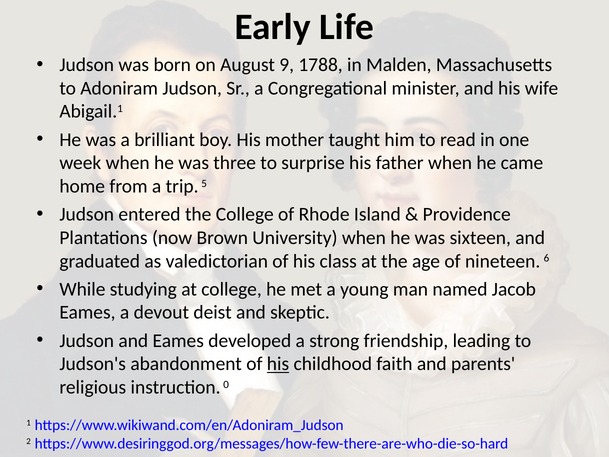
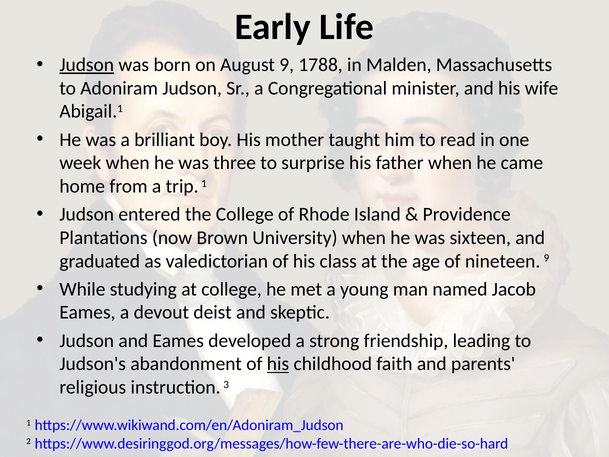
Judson underline: none -> present (87, 65)
trip 5: 5 -> 1 (204, 183)
nineteen 6: 6 -> 9 (546, 258)
0: 0 -> 3 (226, 384)
